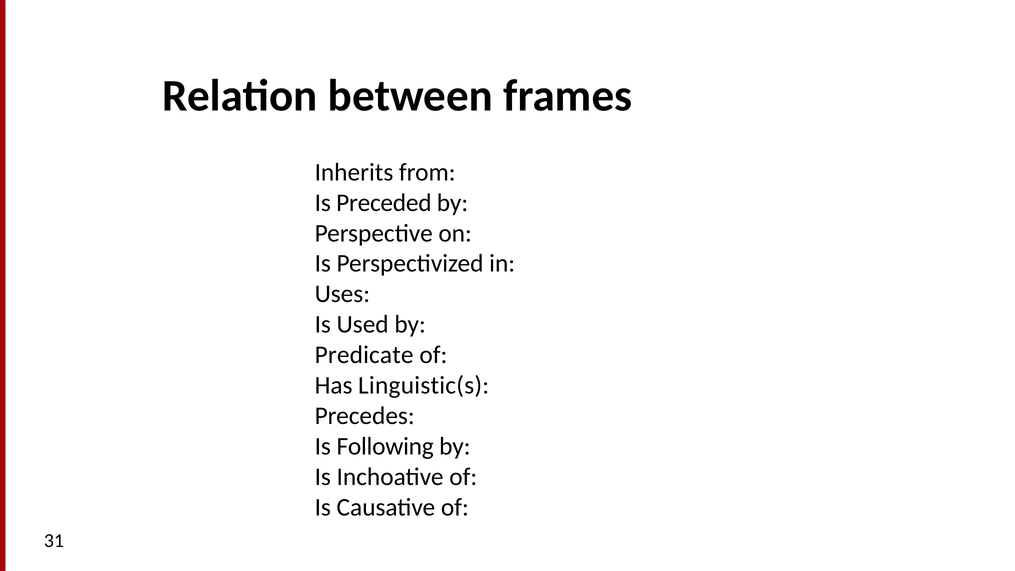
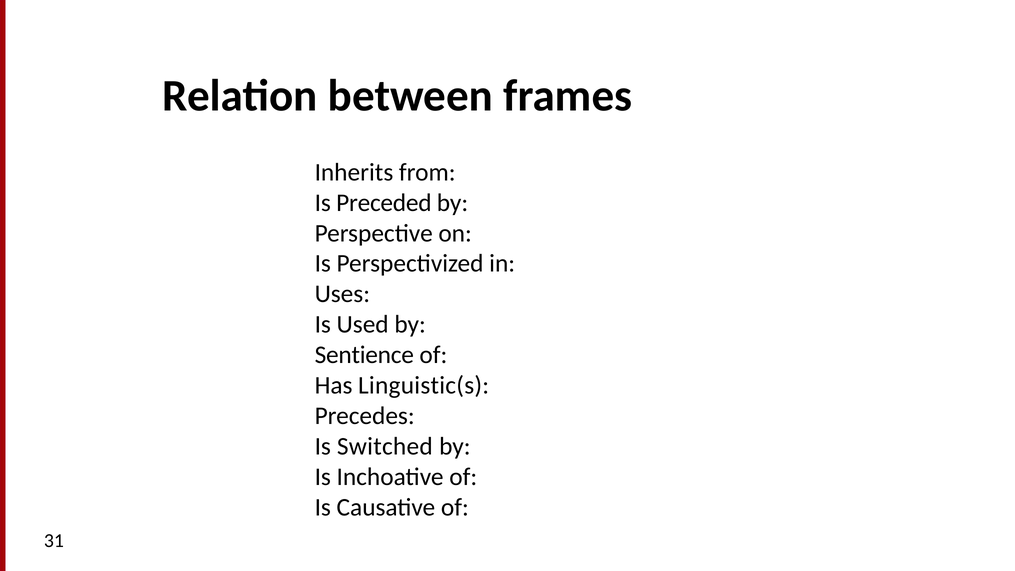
Predicate: Predicate -> Sentience (364, 355)
Following: Following -> Switched (385, 446)
